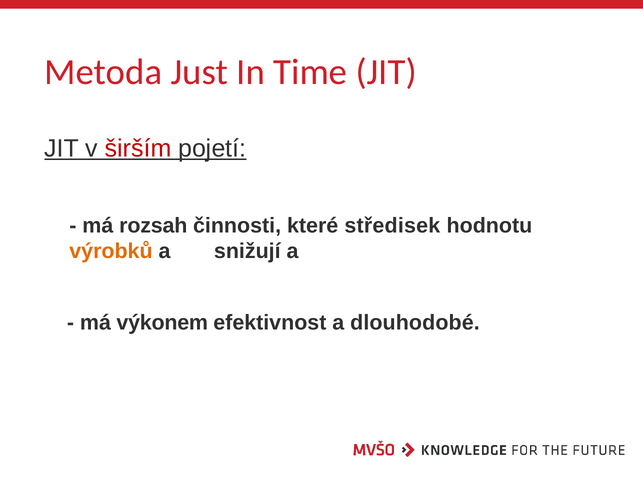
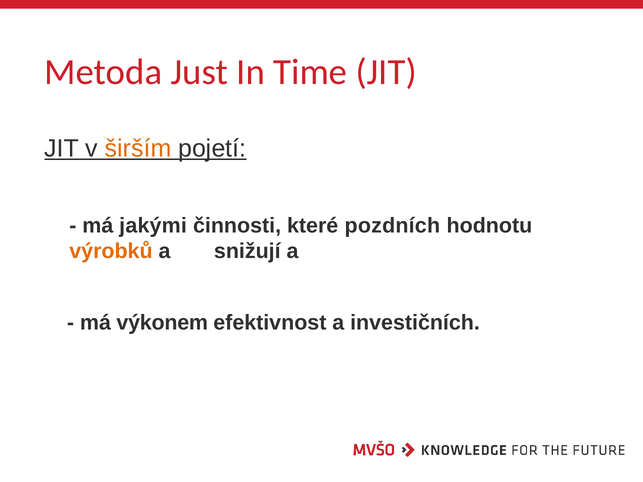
širším colour: red -> orange (138, 148)
rozsah: rozsah -> jakými (153, 226)
středisek: středisek -> pozdních (392, 226)
dlouhodobé: dlouhodobé -> investičních (415, 323)
